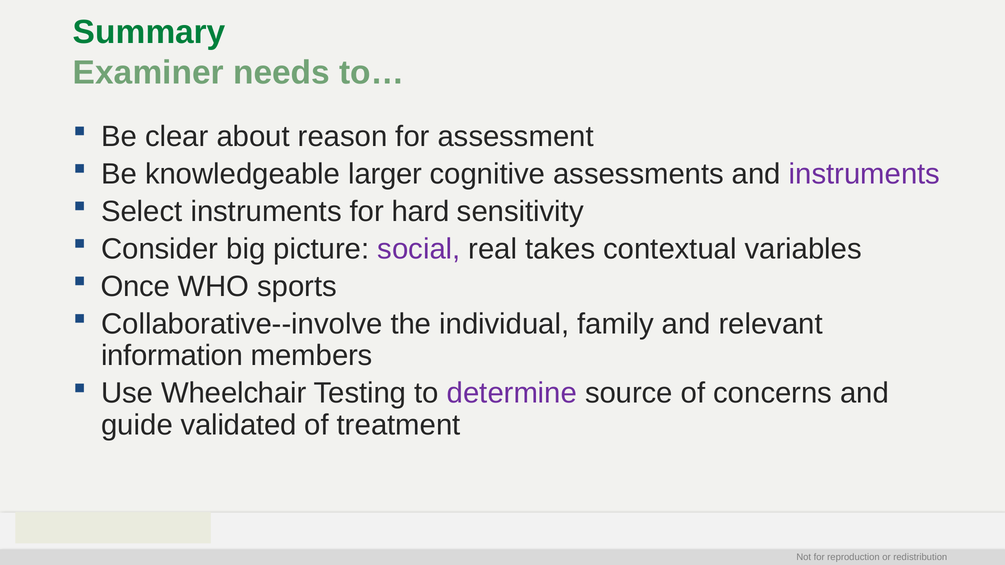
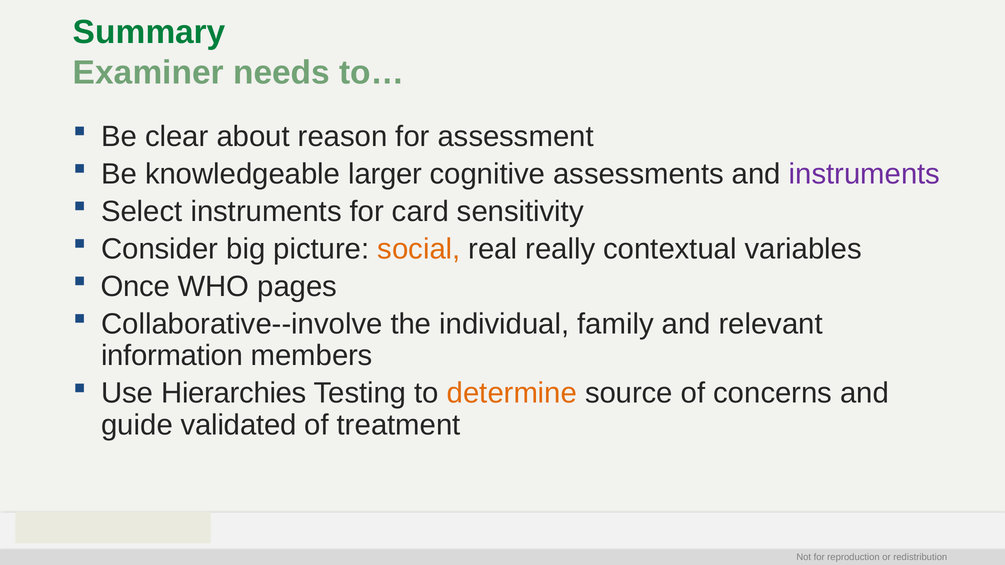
hard: hard -> card (420, 212)
social colour: purple -> orange (419, 249)
takes: takes -> really (560, 249)
sports: sports -> pages (297, 287)
Wheelchair: Wheelchair -> Hierarchies (234, 393)
determine colour: purple -> orange (512, 393)
